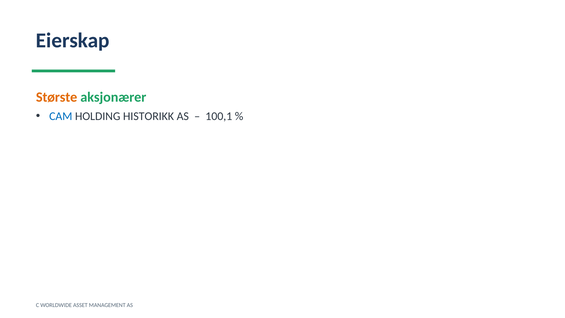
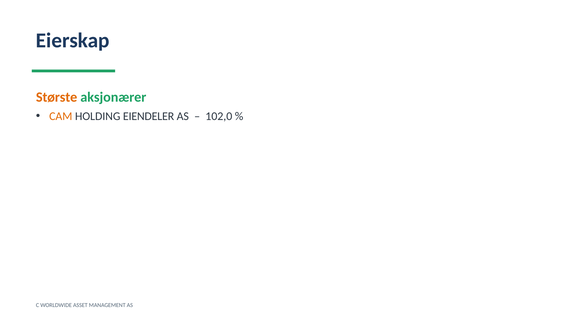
CAM colour: blue -> orange (61, 116)
HISTORIKK: HISTORIKK -> EIENDELER (149, 116)
100,1: 100,1 -> 102,0 (219, 116)
